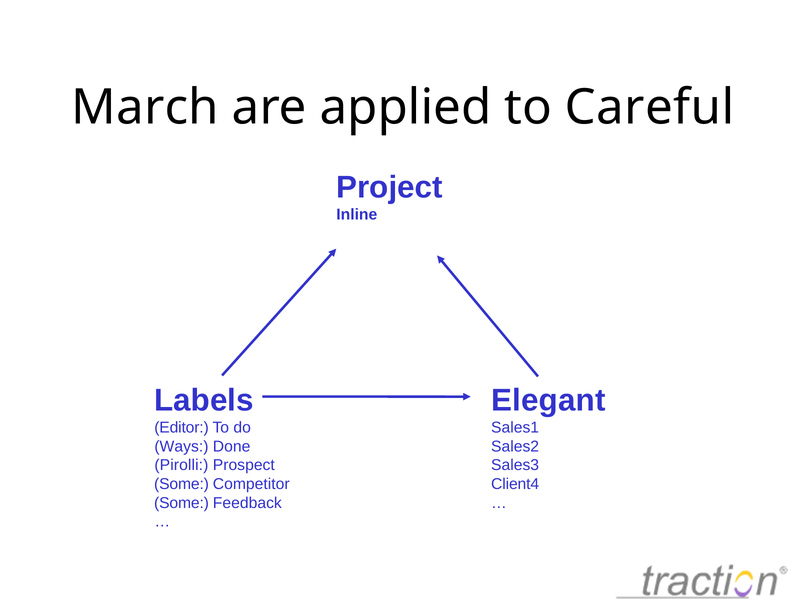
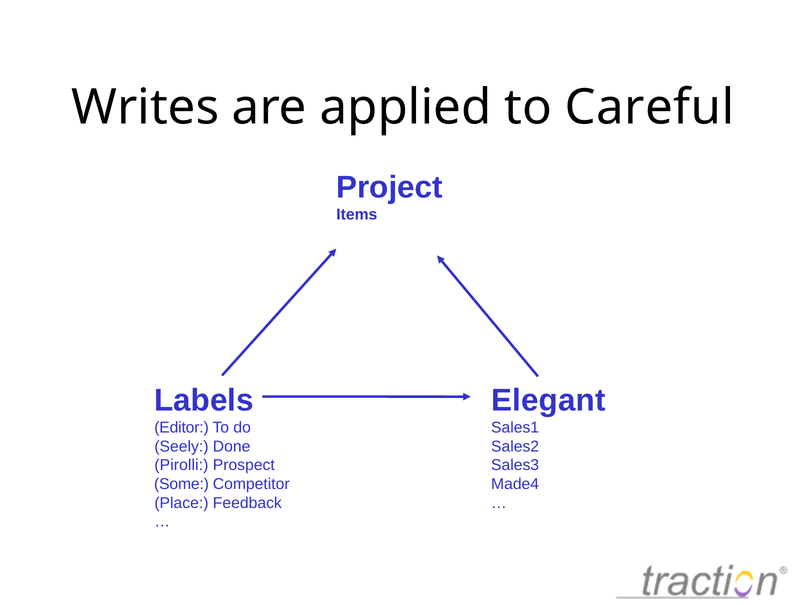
March: March -> Writes (145, 108)
Inline: Inline -> Items (357, 215)
Ways: Ways -> Seely (181, 447)
Client4: Client4 -> Made4 (515, 484)
Some: Some -> Place (181, 503)
